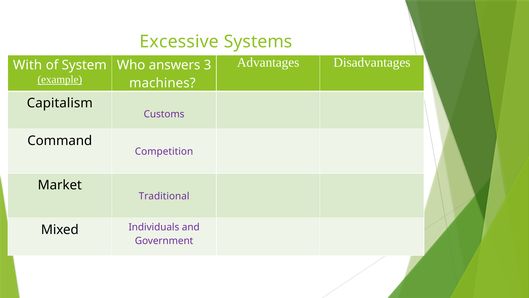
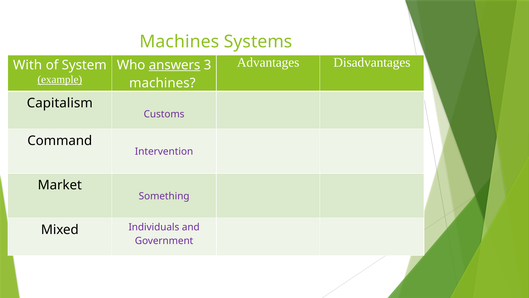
Excessive: Excessive -> Machines (179, 41)
answers underline: none -> present (175, 65)
Competition: Competition -> Intervention (164, 151)
Traditional: Traditional -> Something (164, 196)
